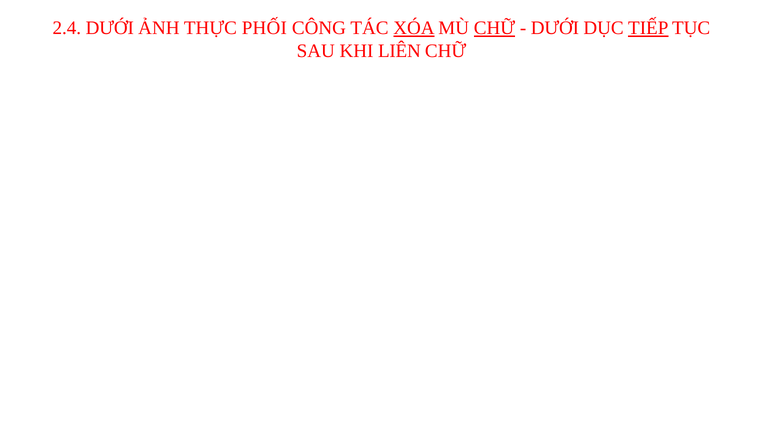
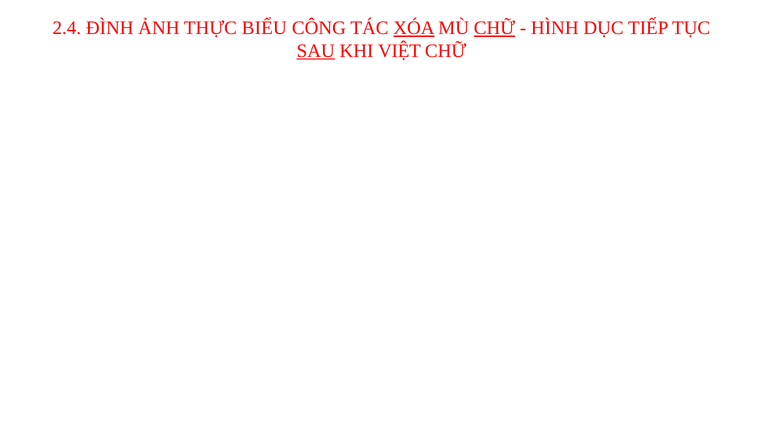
2.4 DƯỚI: DƯỚI -> ĐÌNH (110, 28)
PHỐI: PHỐI -> BIỂU (264, 28)
DƯỚI: DƯỚI -> HÌNH (555, 28)
TIẾP underline: present -> none (648, 28)
SAU underline: none -> present (316, 51)
LIÊN: LIÊN -> VIỆT (399, 51)
